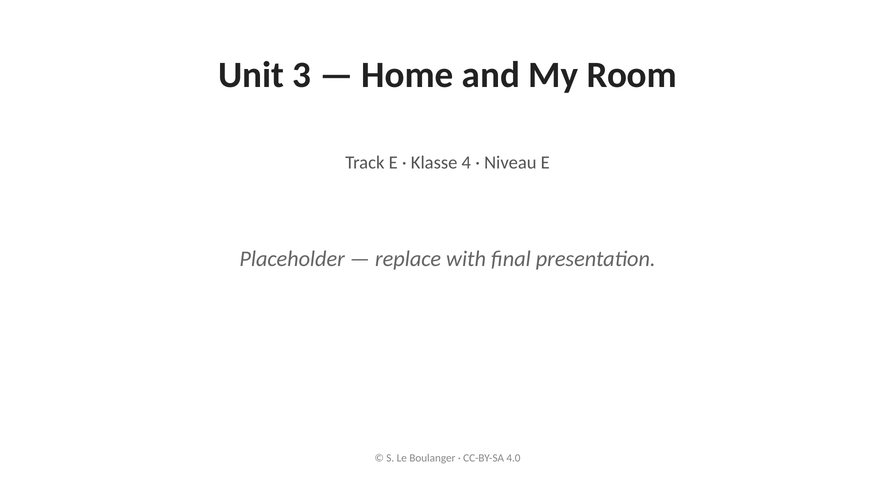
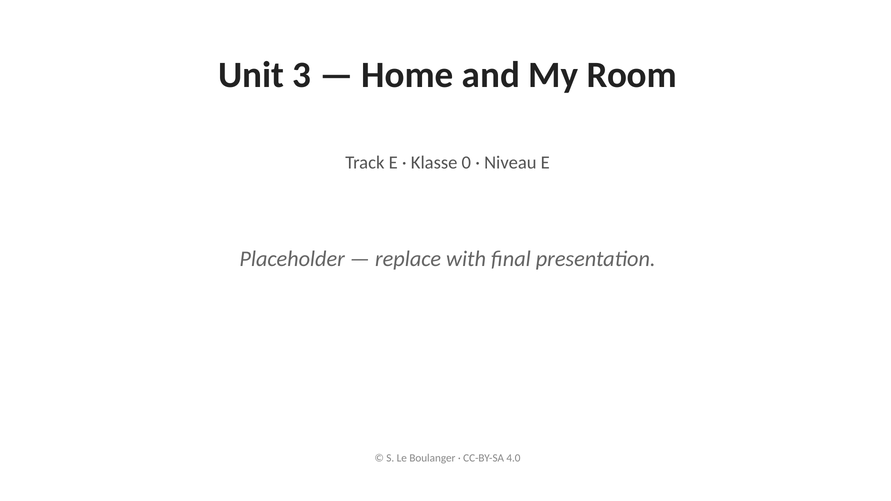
4: 4 -> 0 (466, 163)
